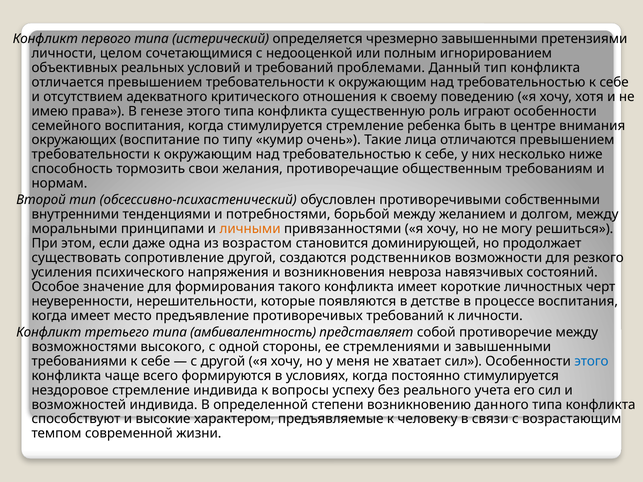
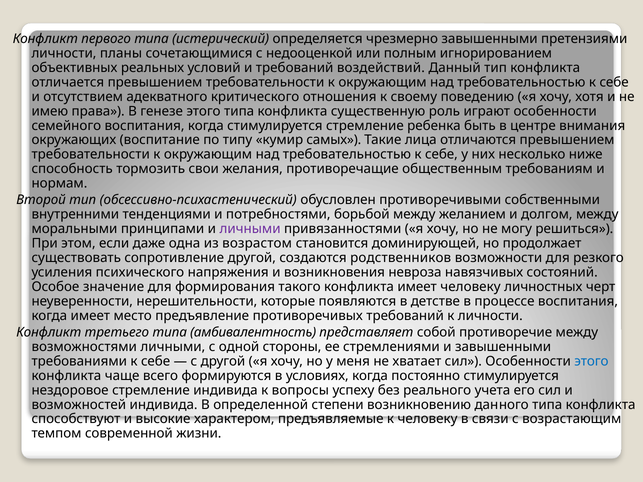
целом: целом -> планы (121, 53)
проблемами: проблемами -> воздействий (381, 68)
очень: очень -> самых (334, 140)
личными colour: orange -> purple (250, 229)
имеет короткие: короткие -> человеку (470, 287)
возможностями высокого: высокого -> личными (173, 347)
